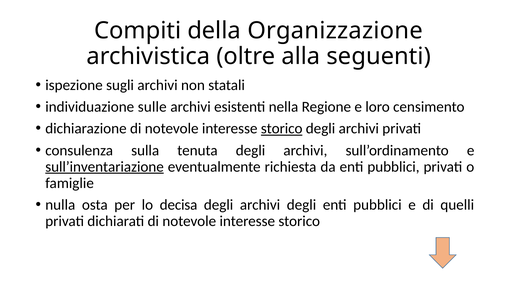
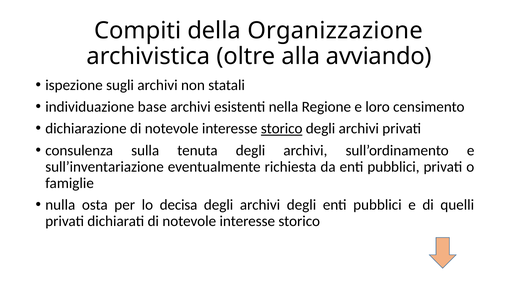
seguenti: seguenti -> avviando (379, 56)
sulle: sulle -> base (152, 107)
sull’inventariazione underline: present -> none (105, 166)
